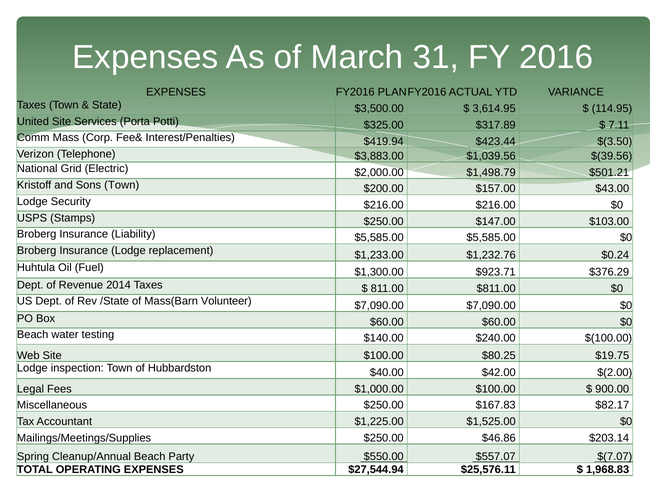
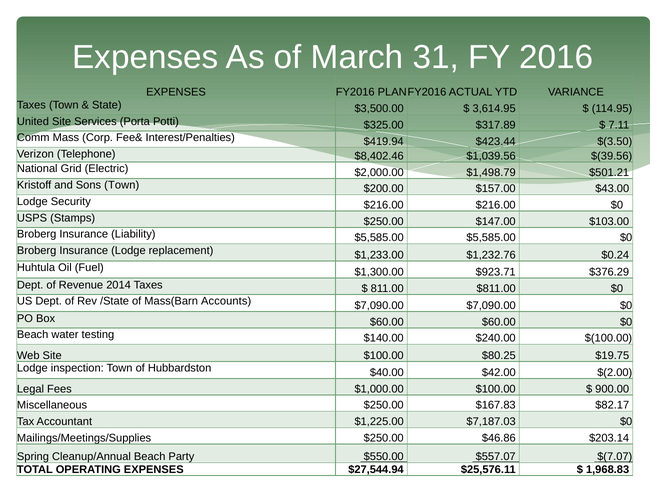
$3,883.00: $3,883.00 -> $8,402.46 (379, 156)
Volunteer: Volunteer -> Accounts (226, 302)
$1,525.00: $1,525.00 -> $7,187.03 (491, 422)
